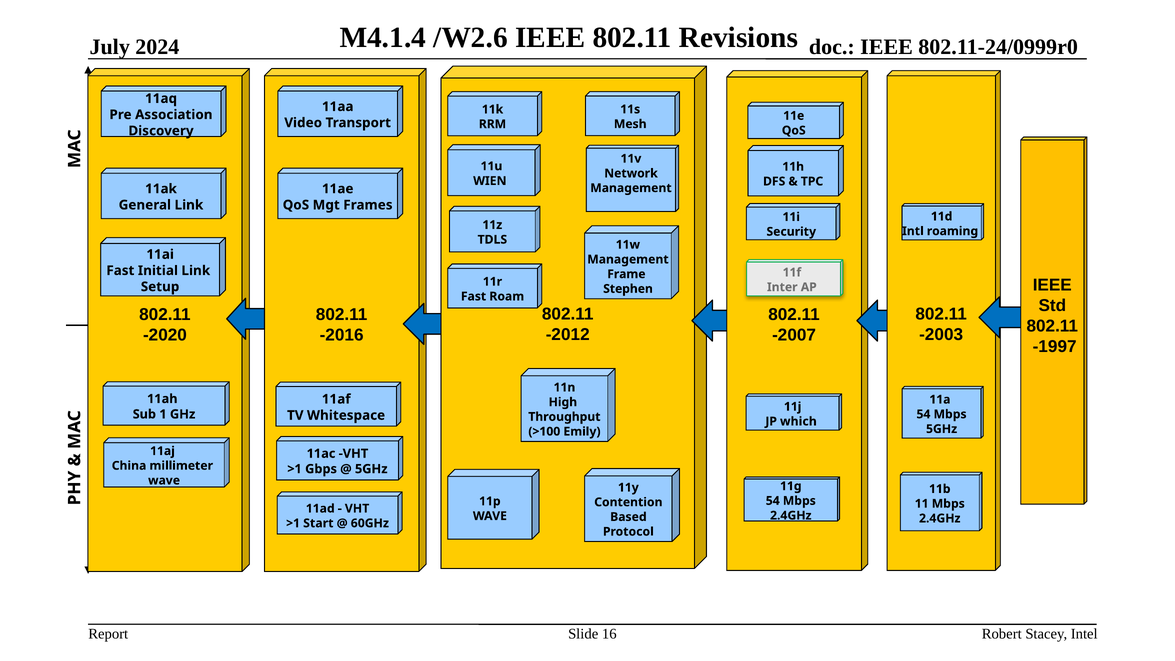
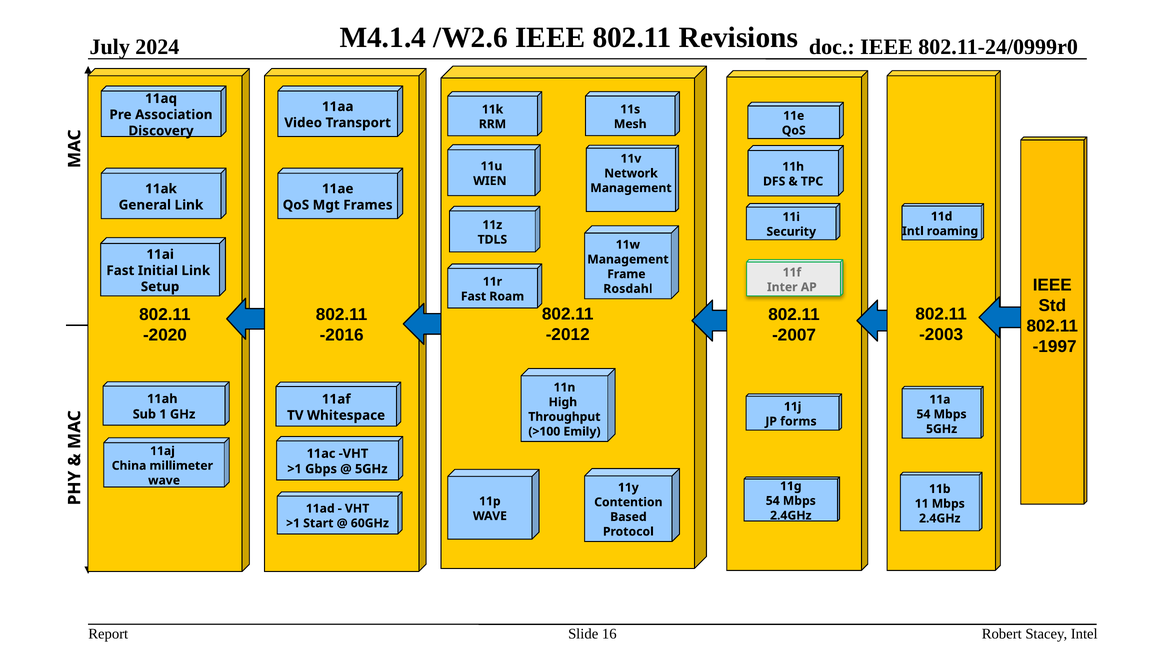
Stephen: Stephen -> Rosdahl (628, 289)
which: which -> forms (798, 421)
